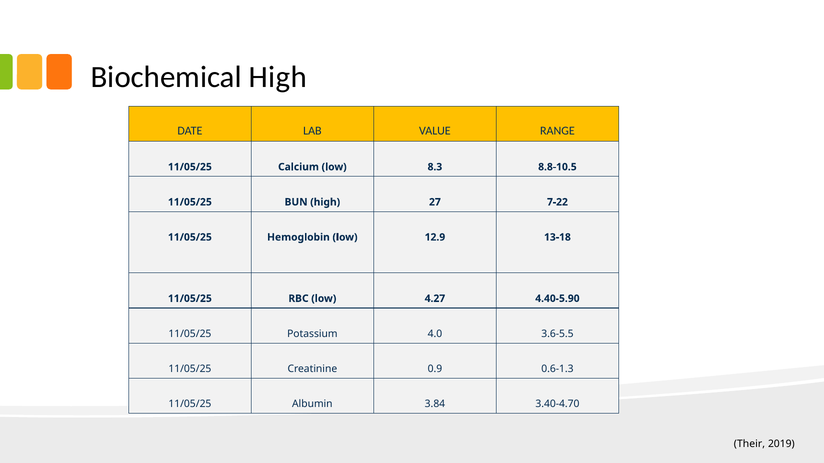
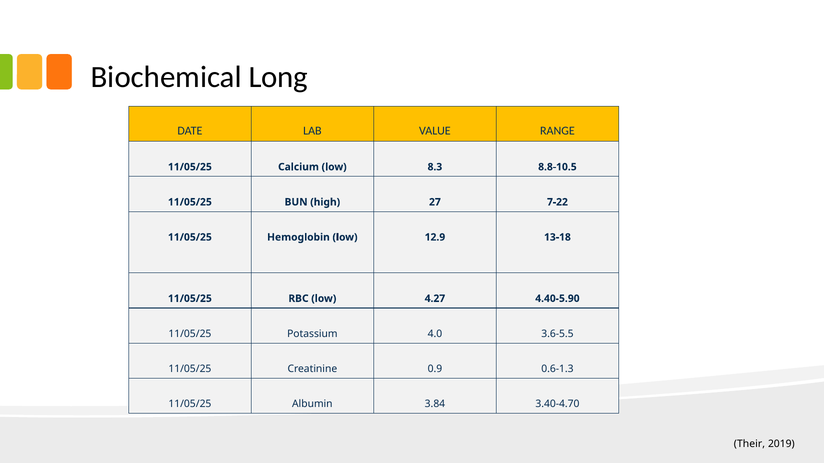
Biochemical High: High -> Long (278, 77)
